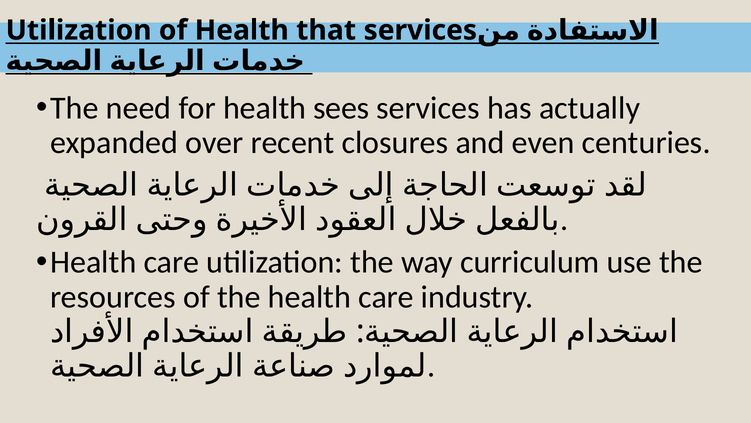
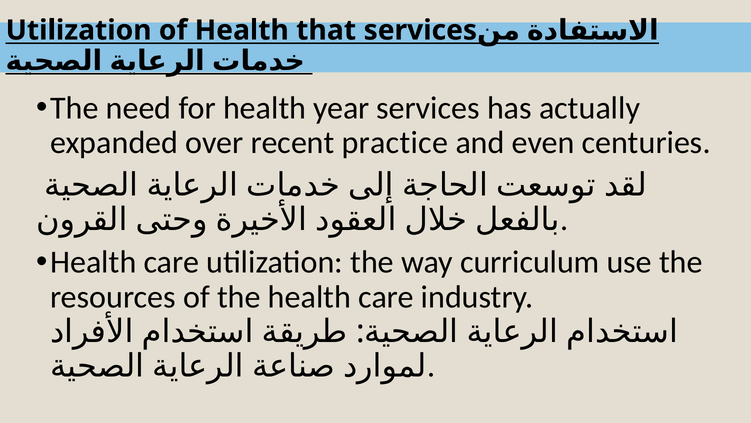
sees: sees -> year (341, 108)
closures: closures -> practice (395, 142)
